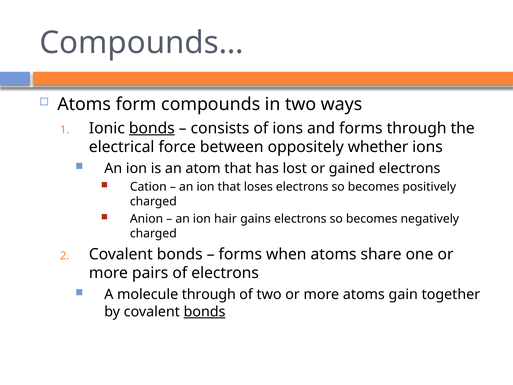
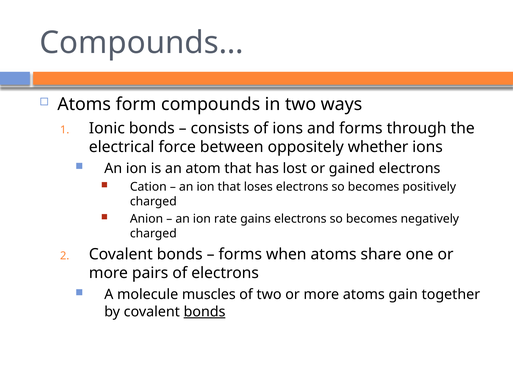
bonds underline: present -> none (152, 128)
hair: hair -> rate (226, 219)
molecule through: through -> muscles (209, 294)
